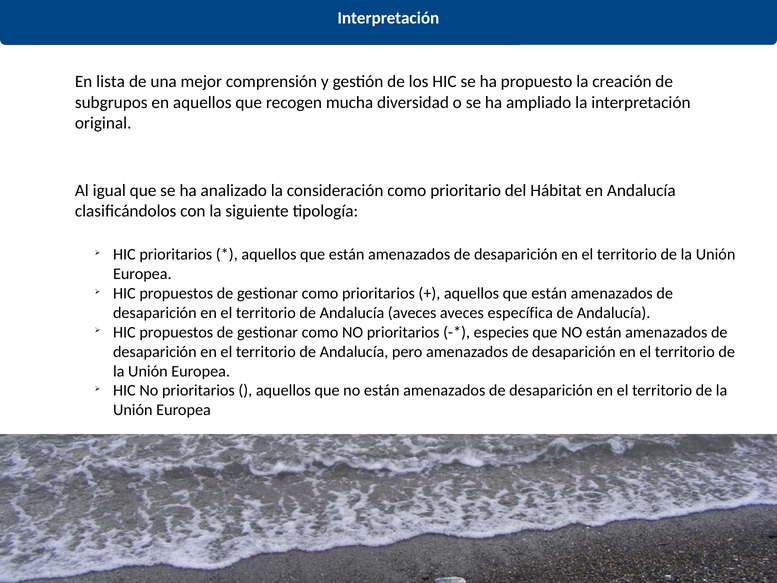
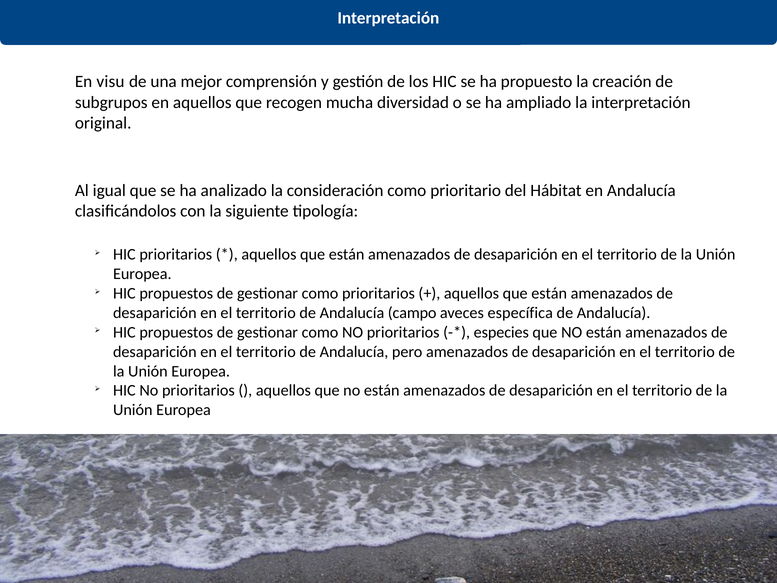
lista: lista -> visu (110, 82)
Andalucía aveces: aveces -> campo (412, 313)
